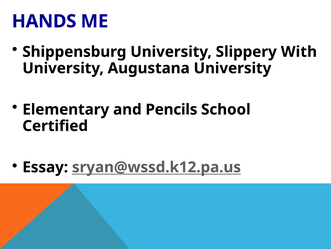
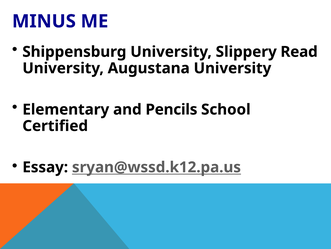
HANDS: HANDS -> MINUS (44, 21)
With: With -> Read (299, 52)
